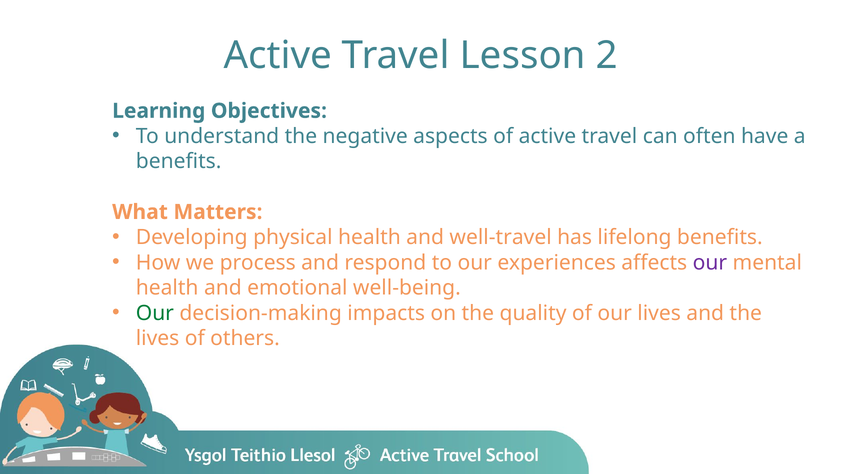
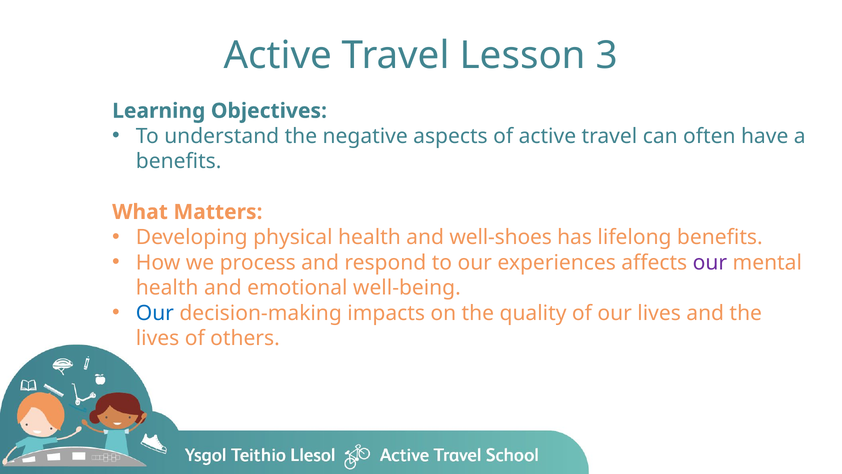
2: 2 -> 3 (607, 55)
well-travel: well-travel -> well-shoes (501, 237)
Our colour: green -> blue (155, 313)
